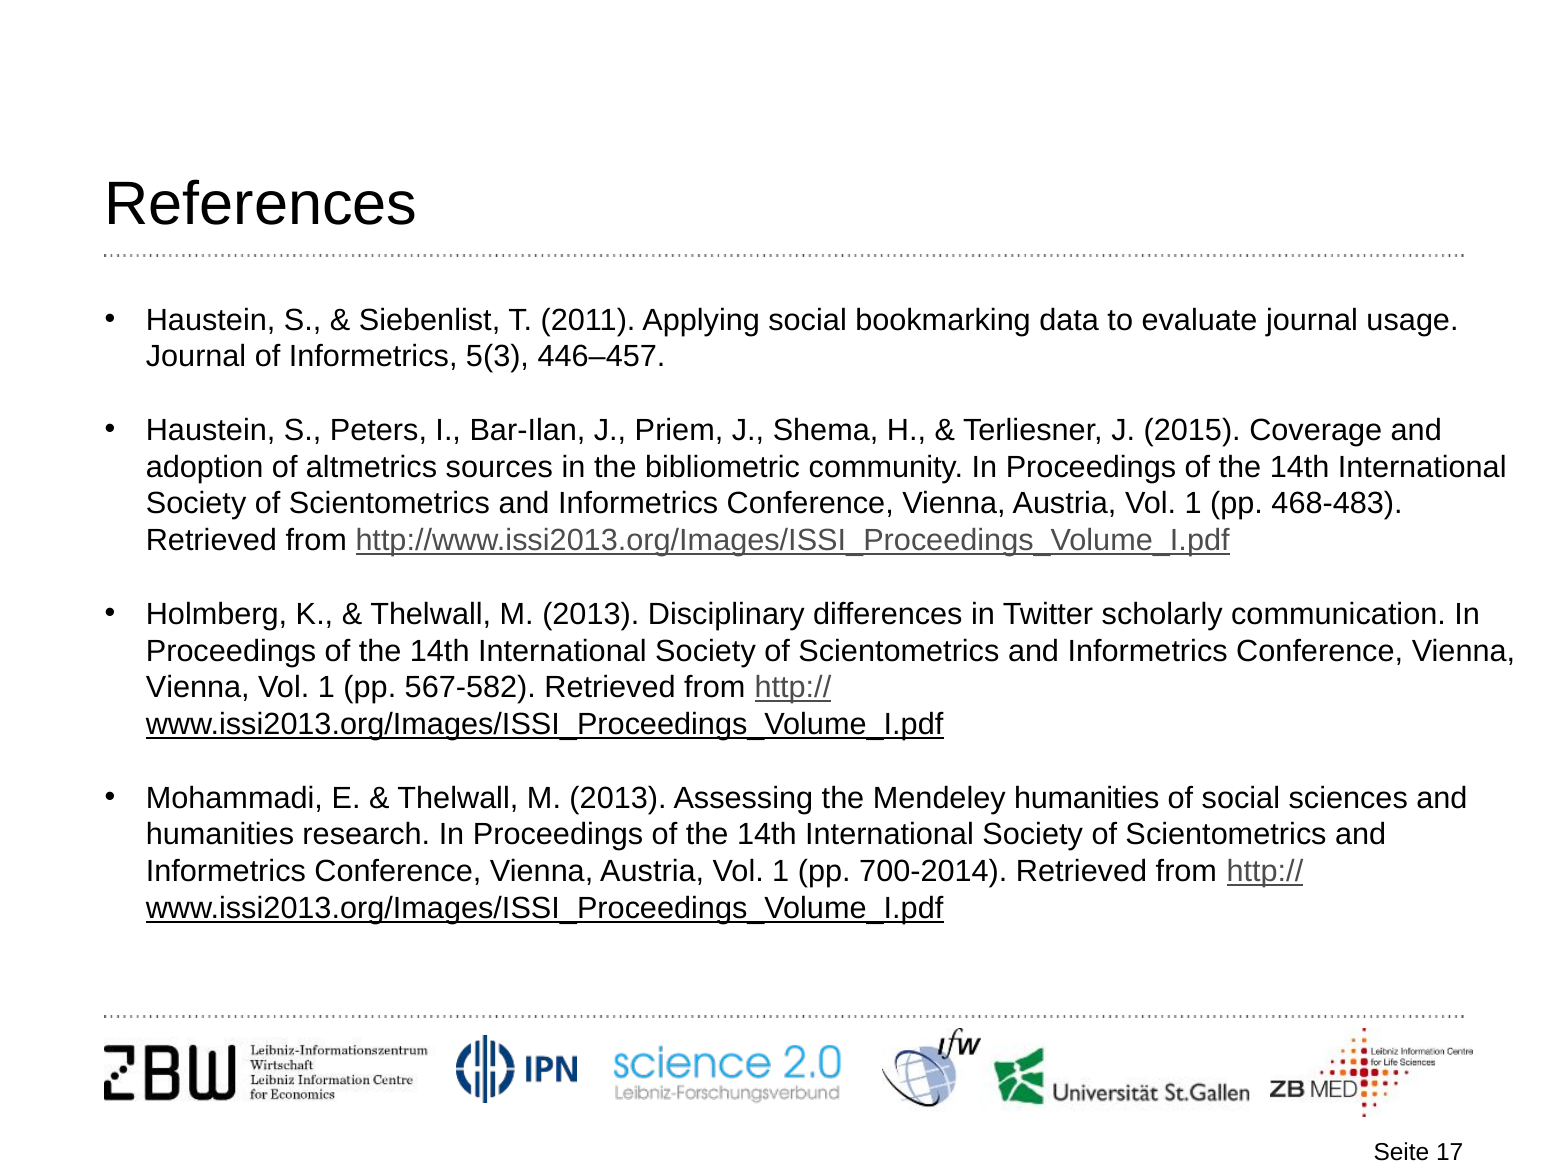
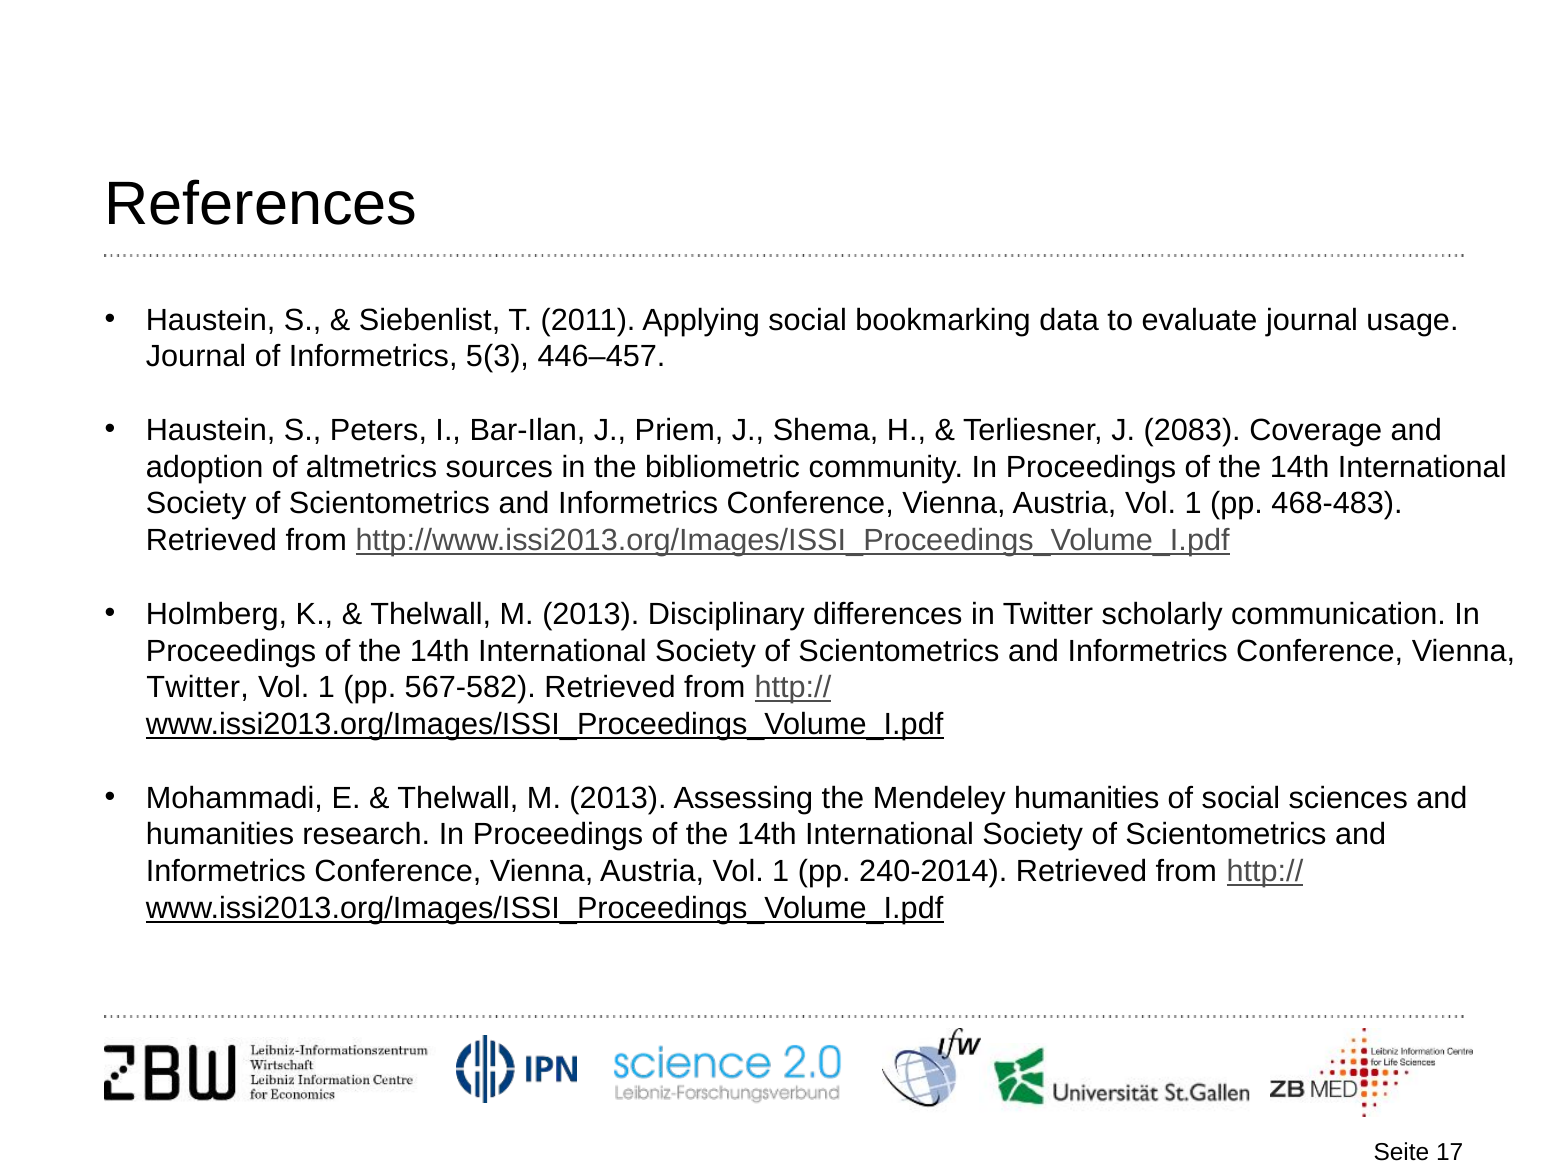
2015: 2015 -> 2083 (1192, 430)
Vienna: Vienna -> Twitter (198, 688)
700-2014: 700-2014 -> 240-2014 (933, 872)
